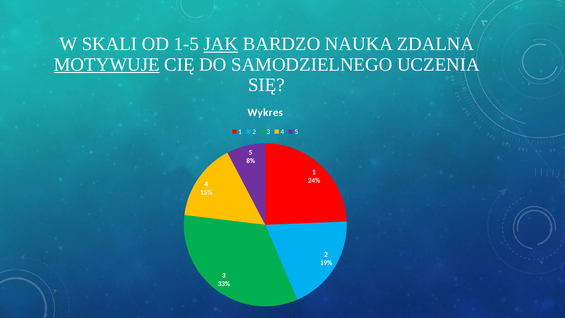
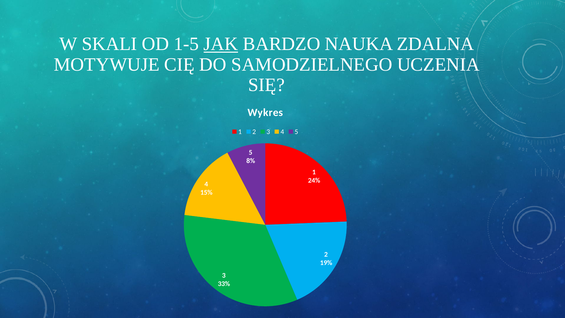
MOTYWUJE underline: present -> none (107, 64)
